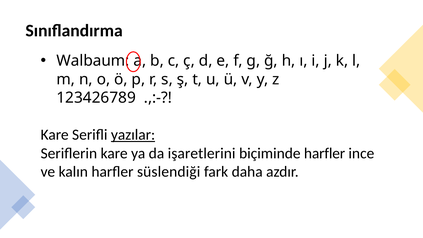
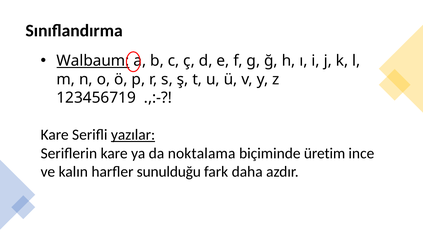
Walbaum underline: none -> present (93, 61)
123426789: 123426789 -> 123456719 (96, 98)
işaretlerini: işaretlerini -> noktalama (202, 153)
biçiminde harfler: harfler -> üretim (325, 153)
süslendiği: süslendiği -> sunulduğu (169, 172)
